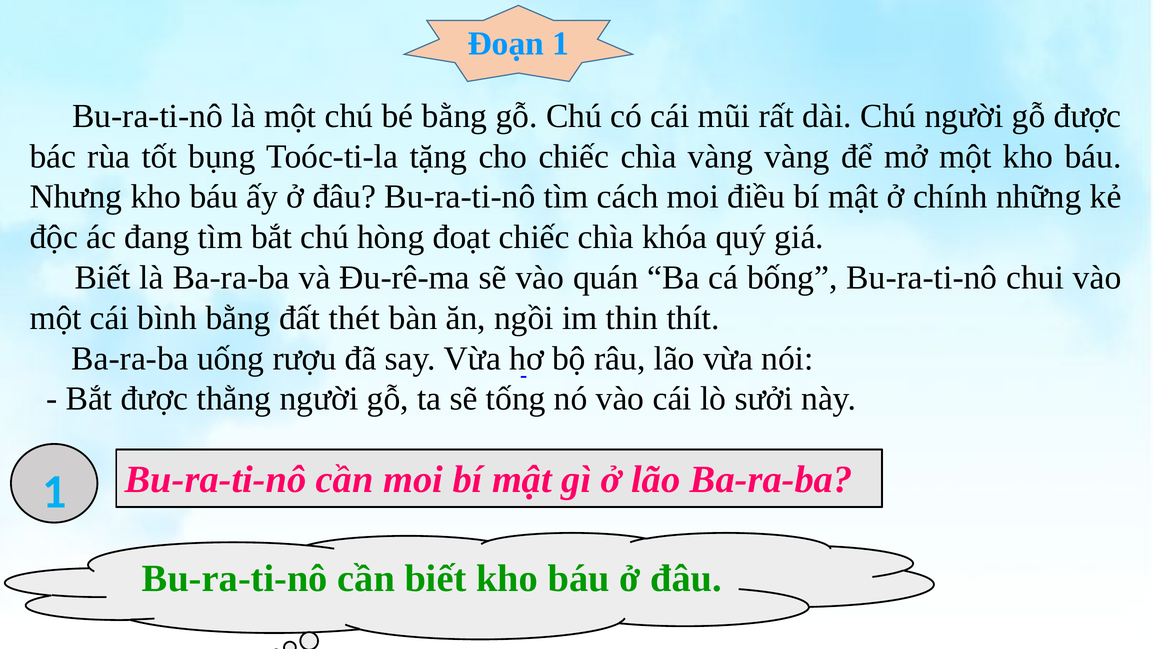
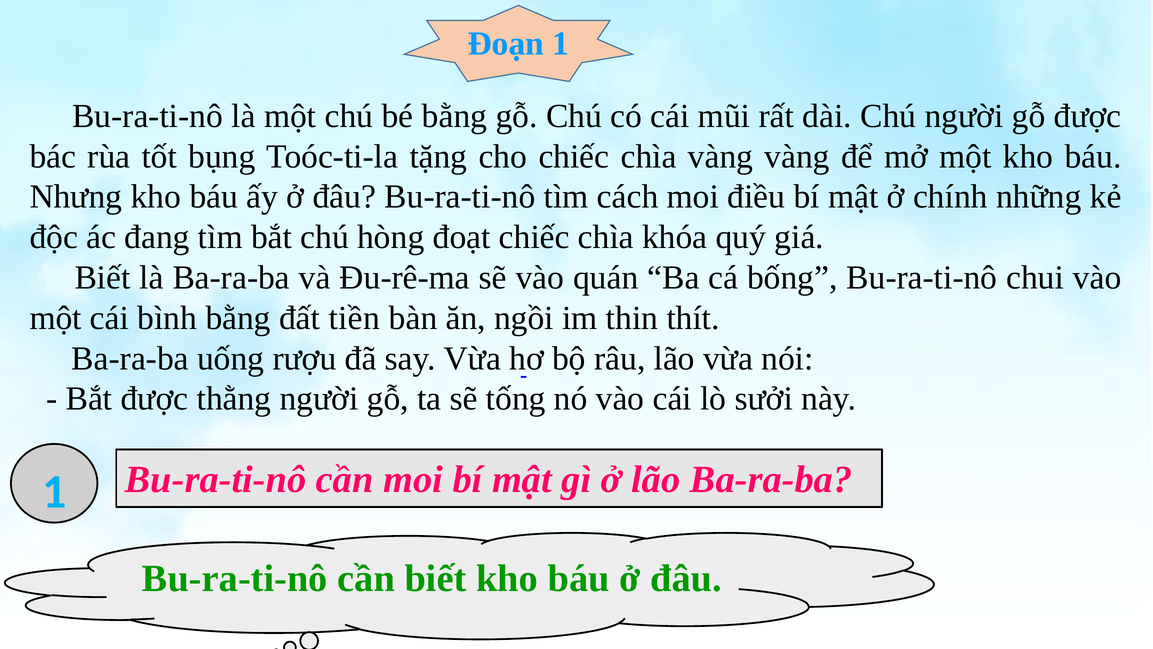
thét: thét -> tiền (354, 318)
